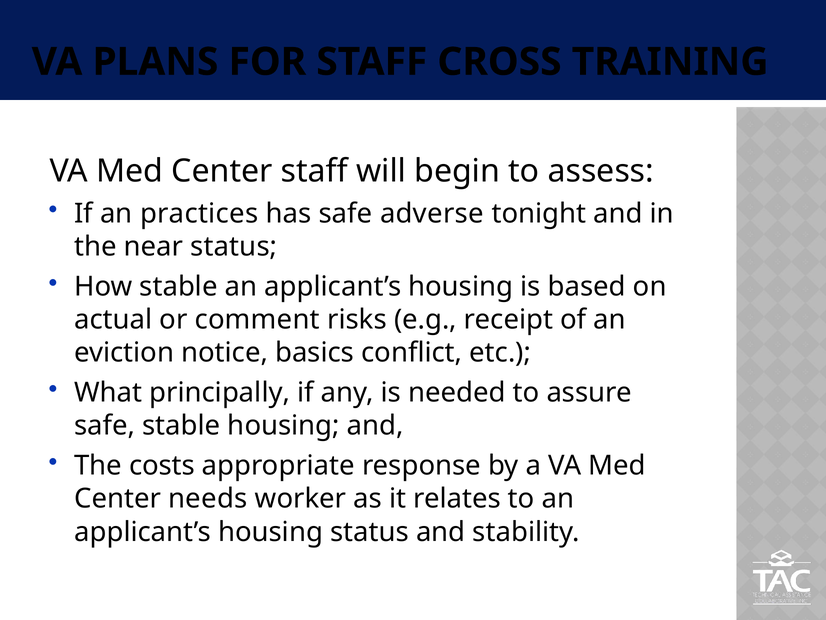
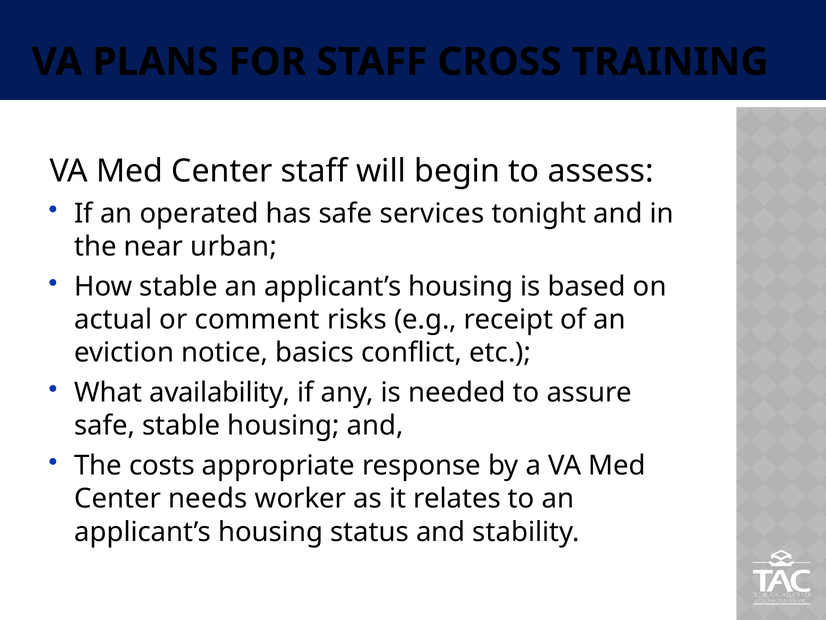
practices: practices -> operated (199, 213)
adverse: adverse -> services (432, 213)
near status: status -> urban (234, 246)
principally: principally -> availability (220, 392)
